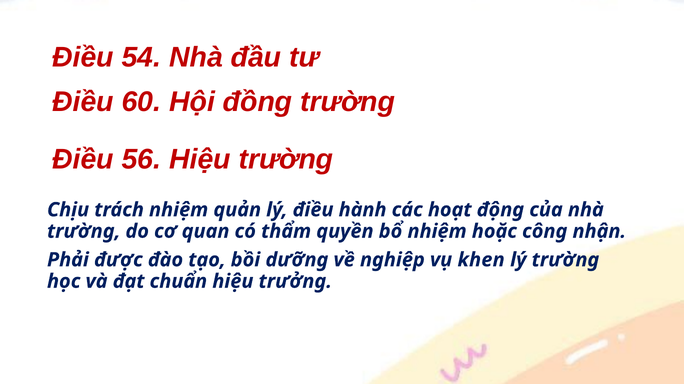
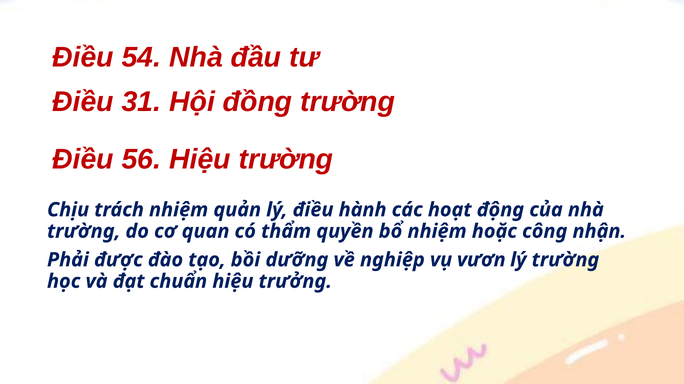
60: 60 -> 31 (141, 102)
khen: khen -> vươn (481, 260)
